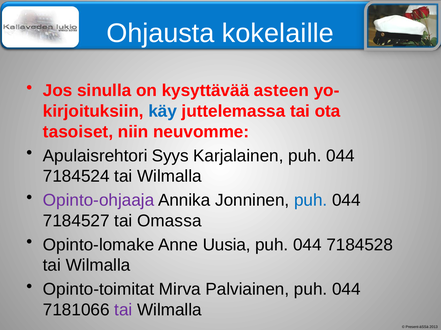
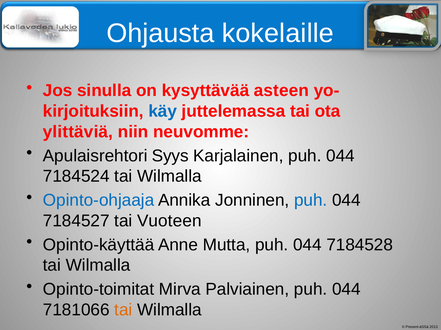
tasoiset: tasoiset -> ylittäviä (78, 132)
Opinto-ohjaaja colour: purple -> blue (99, 201)
Omassa: Omassa -> Vuoteen (169, 221)
Opinto-lomake: Opinto-lomake -> Opinto-käyttää (99, 245)
Uusia: Uusia -> Mutta (227, 245)
tai colour: purple -> orange (123, 311)
